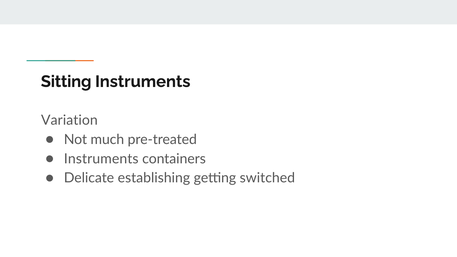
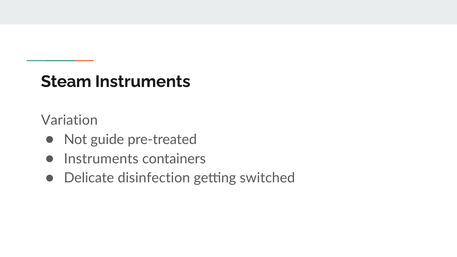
Sitting: Sitting -> Steam (66, 82)
much: much -> guide (107, 140)
establishing: establishing -> disinfection (154, 178)
